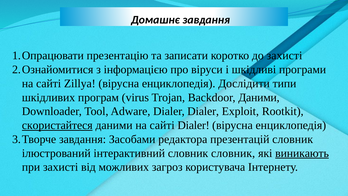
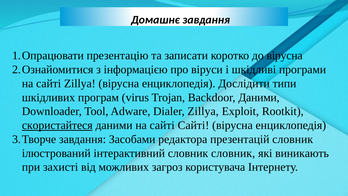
до захисті: захисті -> вірусна (285, 56)
Dialer Dialer: Dialer -> Zillya (203, 111)
сайті Dialer: Dialer -> Сайті (193, 125)
виникають underline: present -> none (302, 153)
